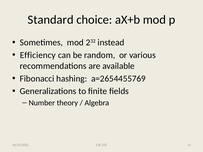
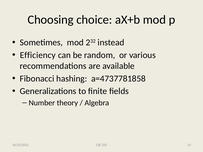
Standard: Standard -> Choosing (51, 20)
a=2654455769: a=2654455769 -> a=4737781858 (118, 79)
